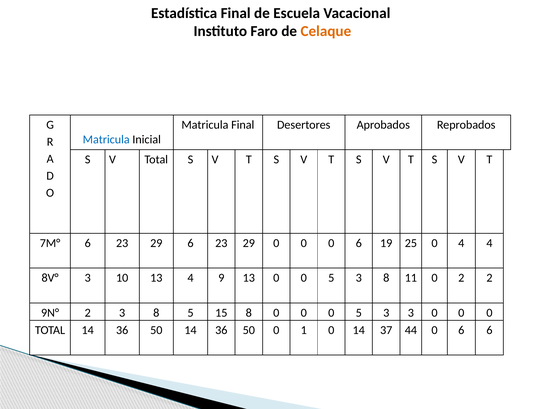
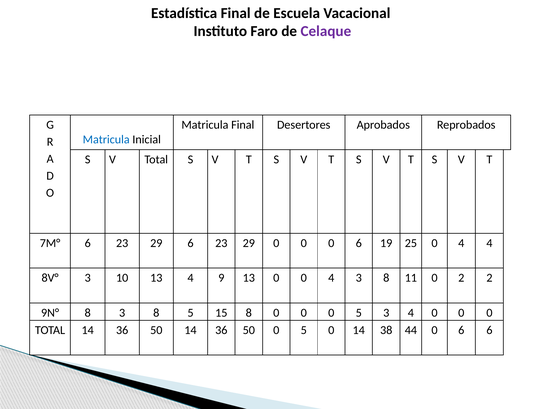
Celaque colour: orange -> purple (326, 31)
13 0 0 5: 5 -> 4 (331, 278)
9N° 2: 2 -> 8 (88, 312)
3 3: 3 -> 4 (411, 312)
50 0 1: 1 -> 5 (304, 330)
37: 37 -> 38 (386, 330)
